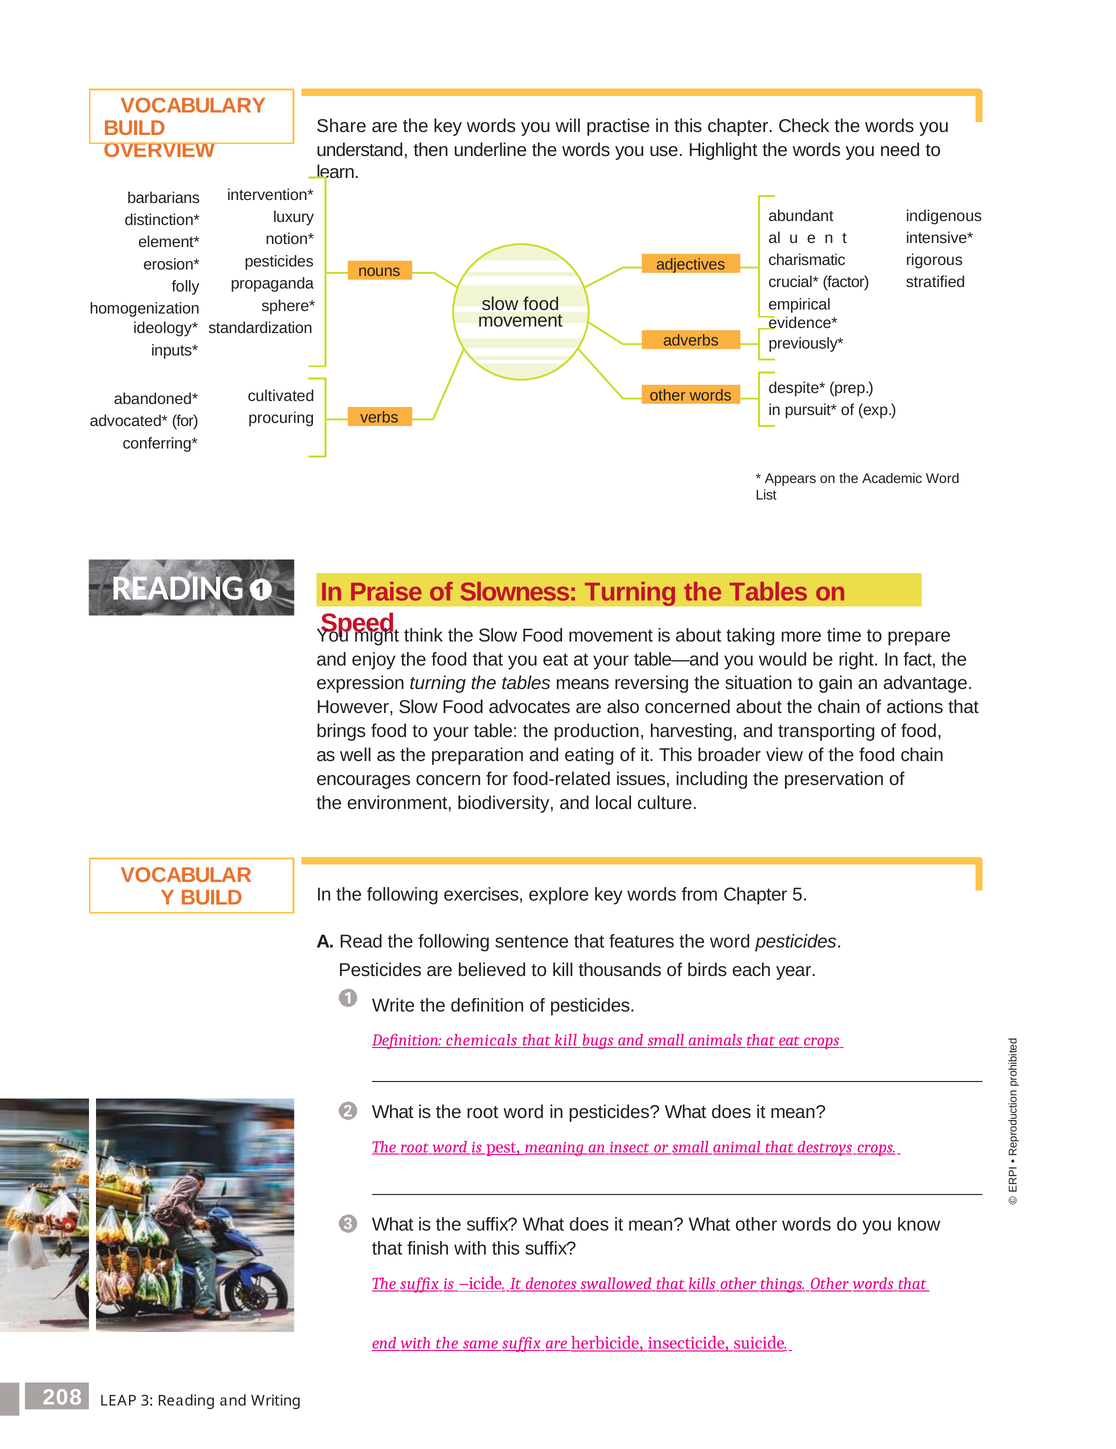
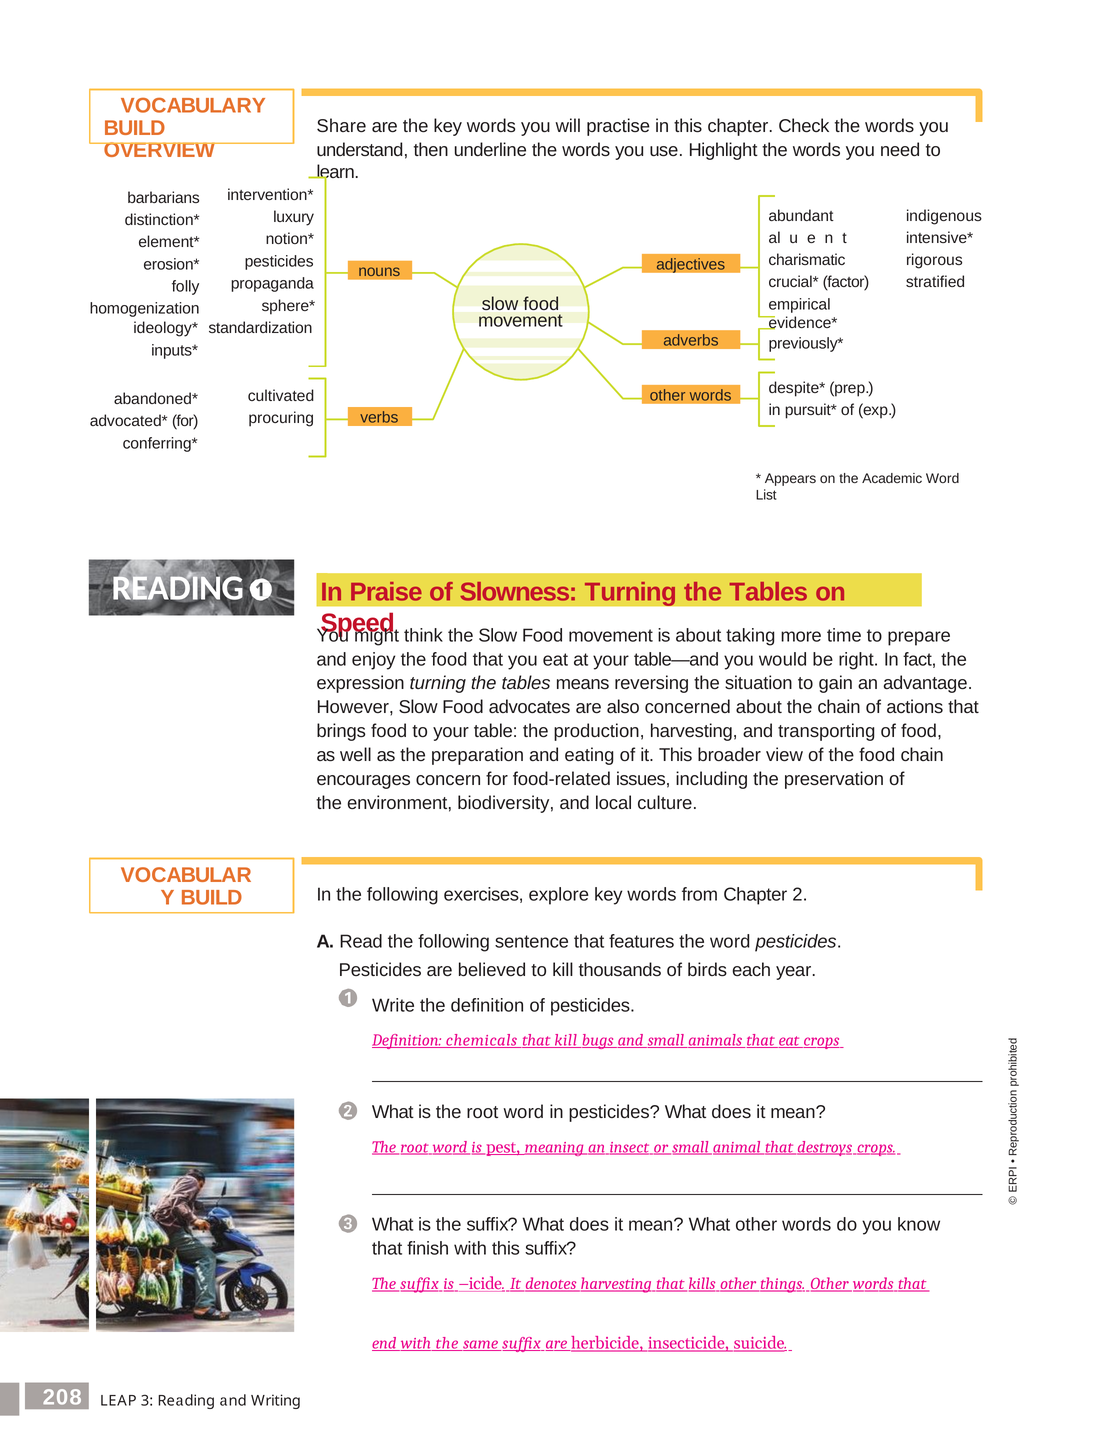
5: 5 -> 2 (800, 895)
denotes swallowed: swallowed -> harvesting (616, 1284)
